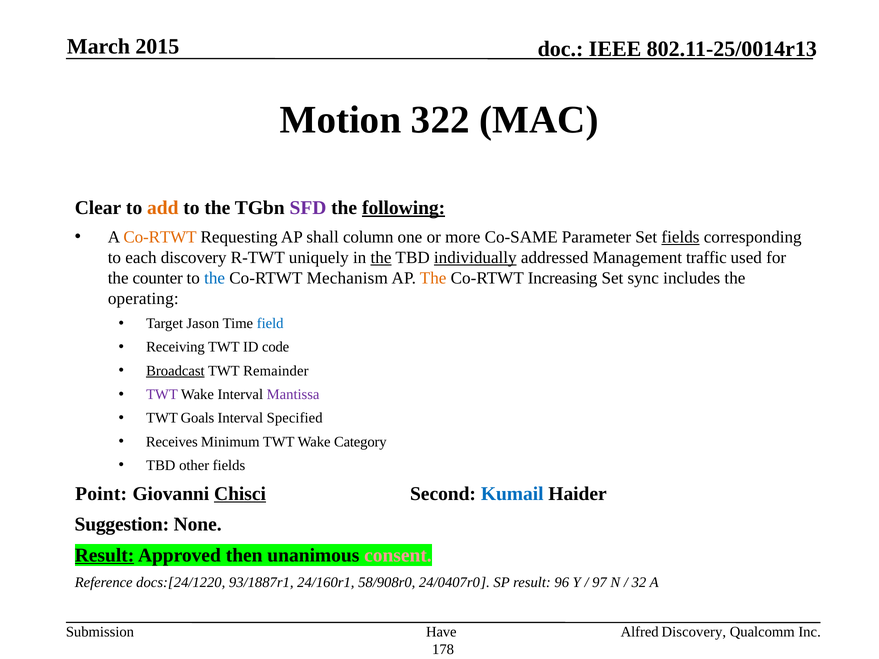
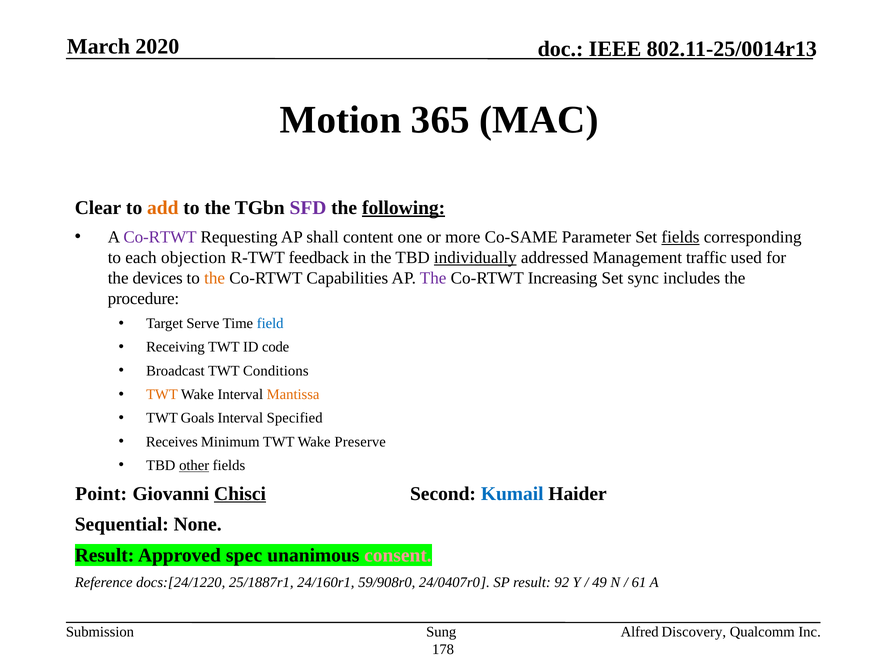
2015: 2015 -> 2020 (157, 47)
322: 322 -> 365 (440, 120)
Co-RTWT colour: orange -> purple (160, 237)
column: column -> content (368, 237)
each discovery: discovery -> objection (194, 258)
uniquely: uniquely -> feedback (319, 258)
the underline: present -> none (381, 258)
counter: counter -> devices (158, 278)
the colour: blue -> orange (215, 278)
Mechanism: Mechanism -> Capabilities (347, 278)
The colour: orange -> purple (433, 278)
operating: operating -> procedure (143, 299)
Jason: Jason -> Serve (203, 324)
Broadcast underline: present -> none (175, 371)
Remainder: Remainder -> Conditions (276, 371)
TWT colour: purple -> orange (162, 395)
Mantissa colour: purple -> orange (293, 395)
Category: Category -> Preserve (360, 442)
other underline: none -> present (194, 466)
Suggestion: Suggestion -> Sequential (122, 525)
Result underline: present -> none (105, 555)
then: then -> spec (244, 555)
93/1887r1: 93/1887r1 -> 25/1887r1 (261, 583)
58/908r0: 58/908r0 -> 59/908r0 (387, 583)
96: 96 -> 92 (562, 583)
97: 97 -> 49 (599, 583)
32: 32 -> 61 (639, 583)
Have: Have -> Sung (441, 632)
